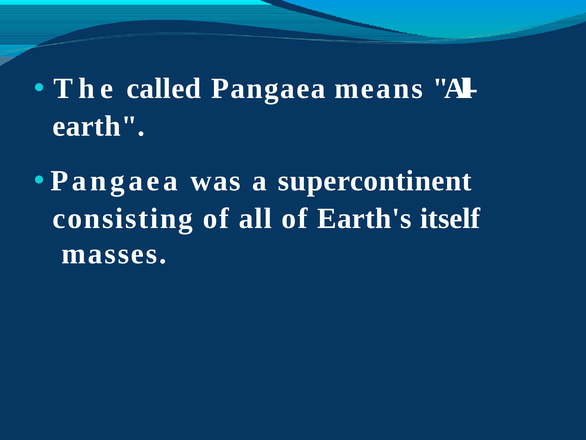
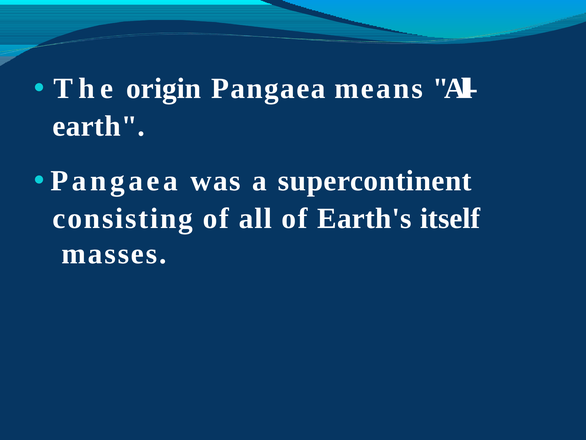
called: called -> origin (164, 88)
